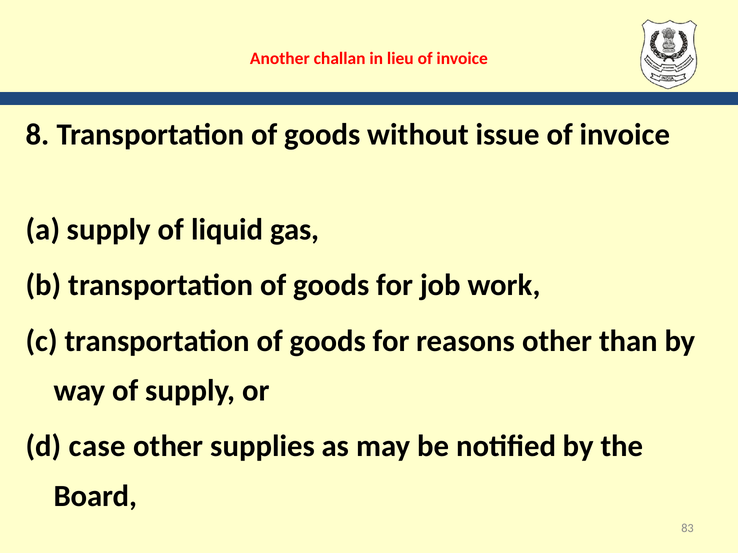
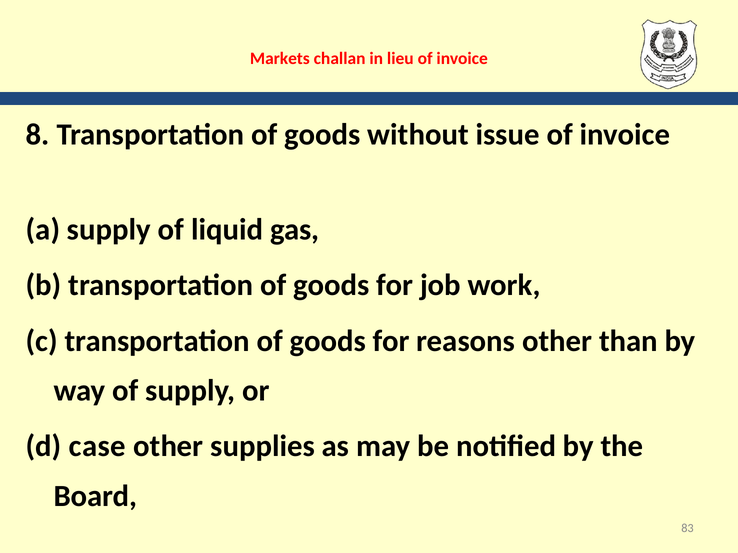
Another: Another -> Markets (280, 58)
